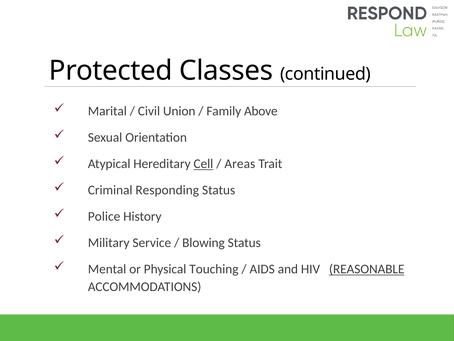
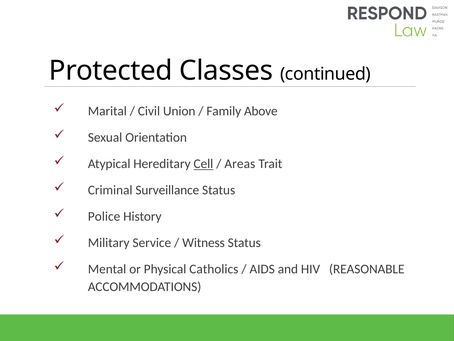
Responding: Responding -> Surveillance (167, 190)
Blowing: Blowing -> Witness (204, 243)
Touching: Touching -> Catholics (214, 269)
REASONABLE underline: present -> none (367, 269)
